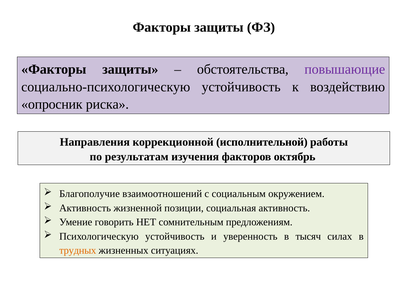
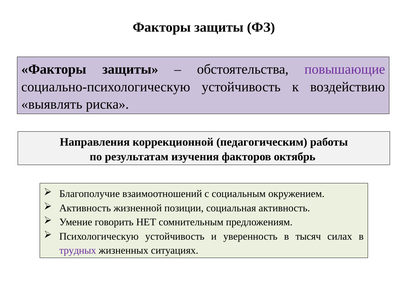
опросник: опросник -> выявлять (52, 105)
исполнительной: исполнительной -> педагогическим (262, 142)
трудных colour: orange -> purple (78, 251)
